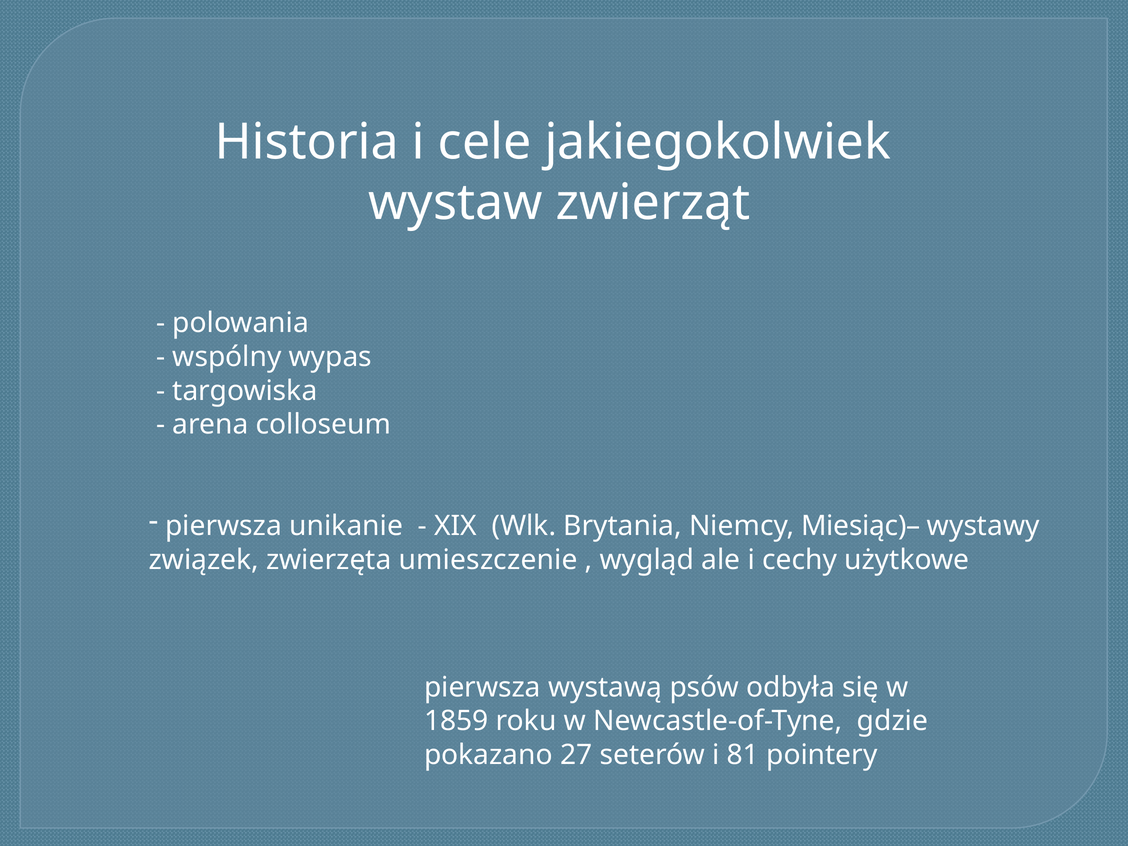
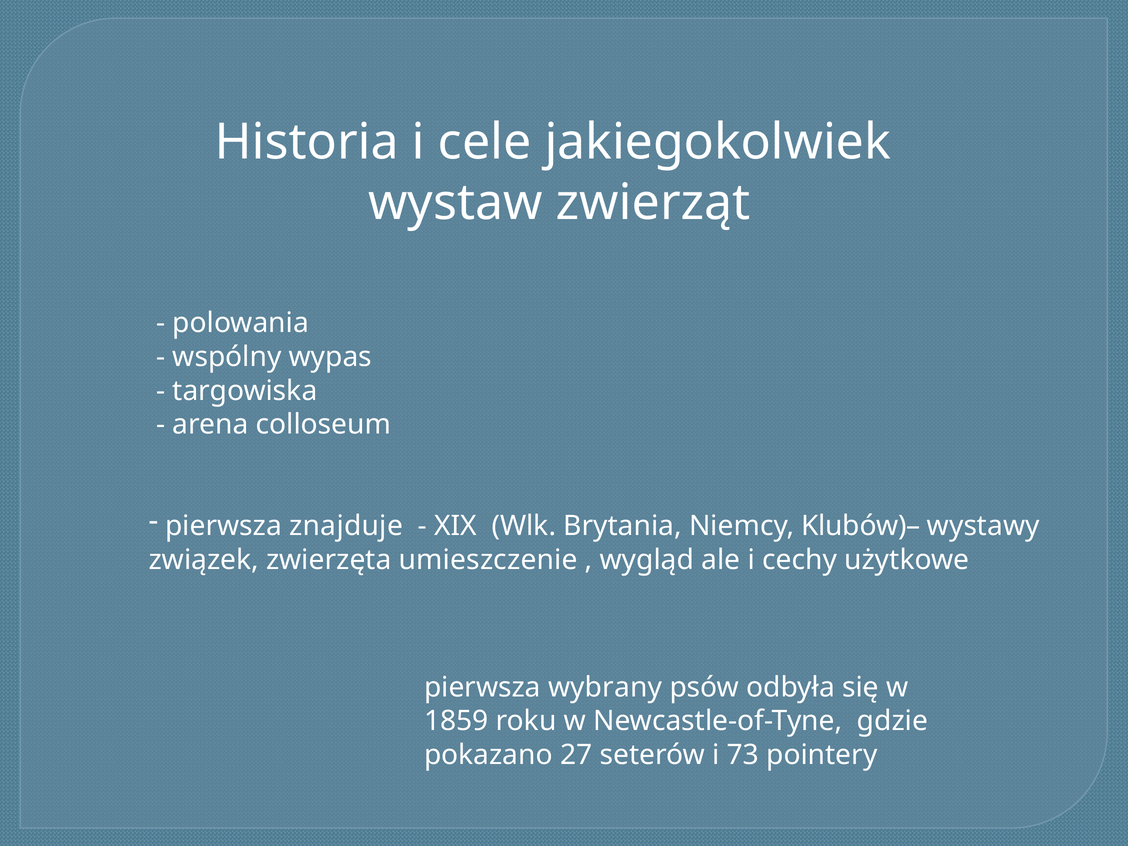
unikanie: unikanie -> znajduje (346, 526)
Miesiąc)–: Miesiąc)– -> Klubów)– (861, 526)
wystawą: wystawą -> wybrany (605, 687)
81: 81 -> 73 (743, 755)
